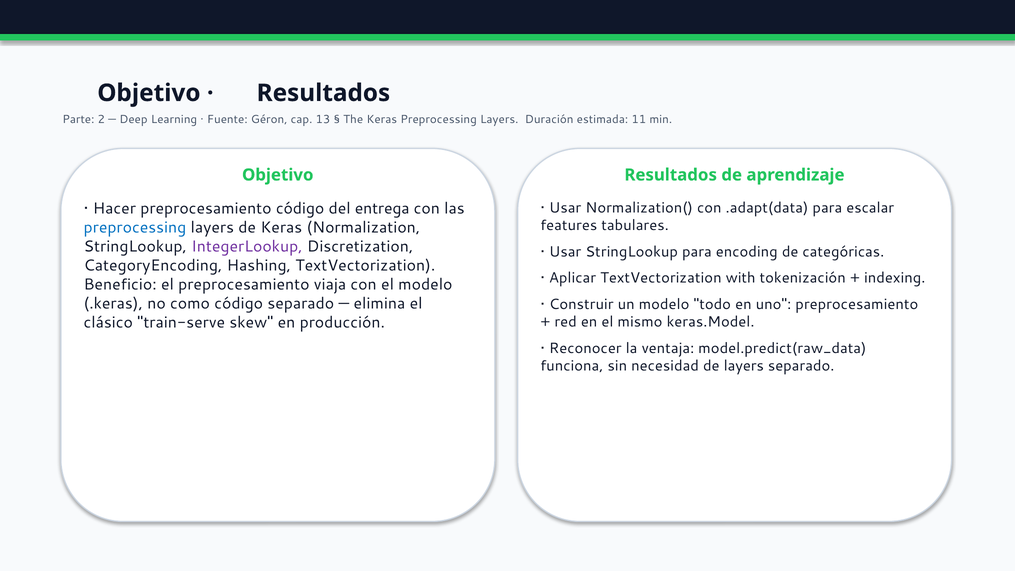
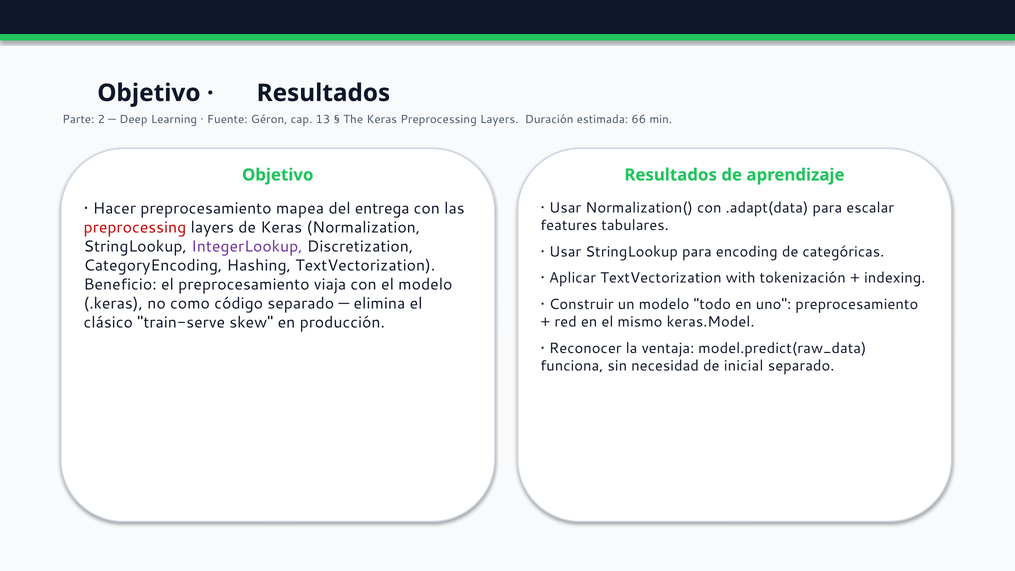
11: 11 -> 66 (639, 120)
preprocesamiento código: código -> mapea (300, 208)
preprocessing colour: blue -> red (135, 228)
de layers: layers -> inicial (744, 366)
